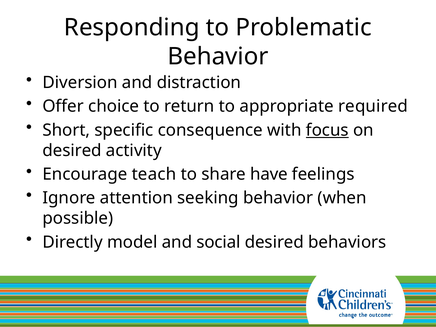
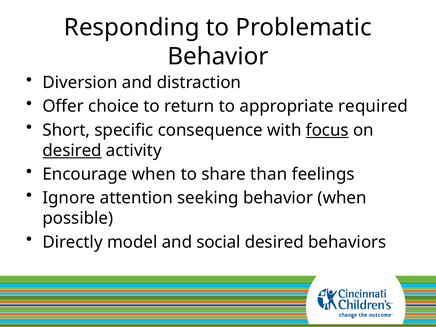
desired underline: none -> present (72, 150)
Encourage teach: teach -> when (154, 174)
have: have -> than (269, 174)
